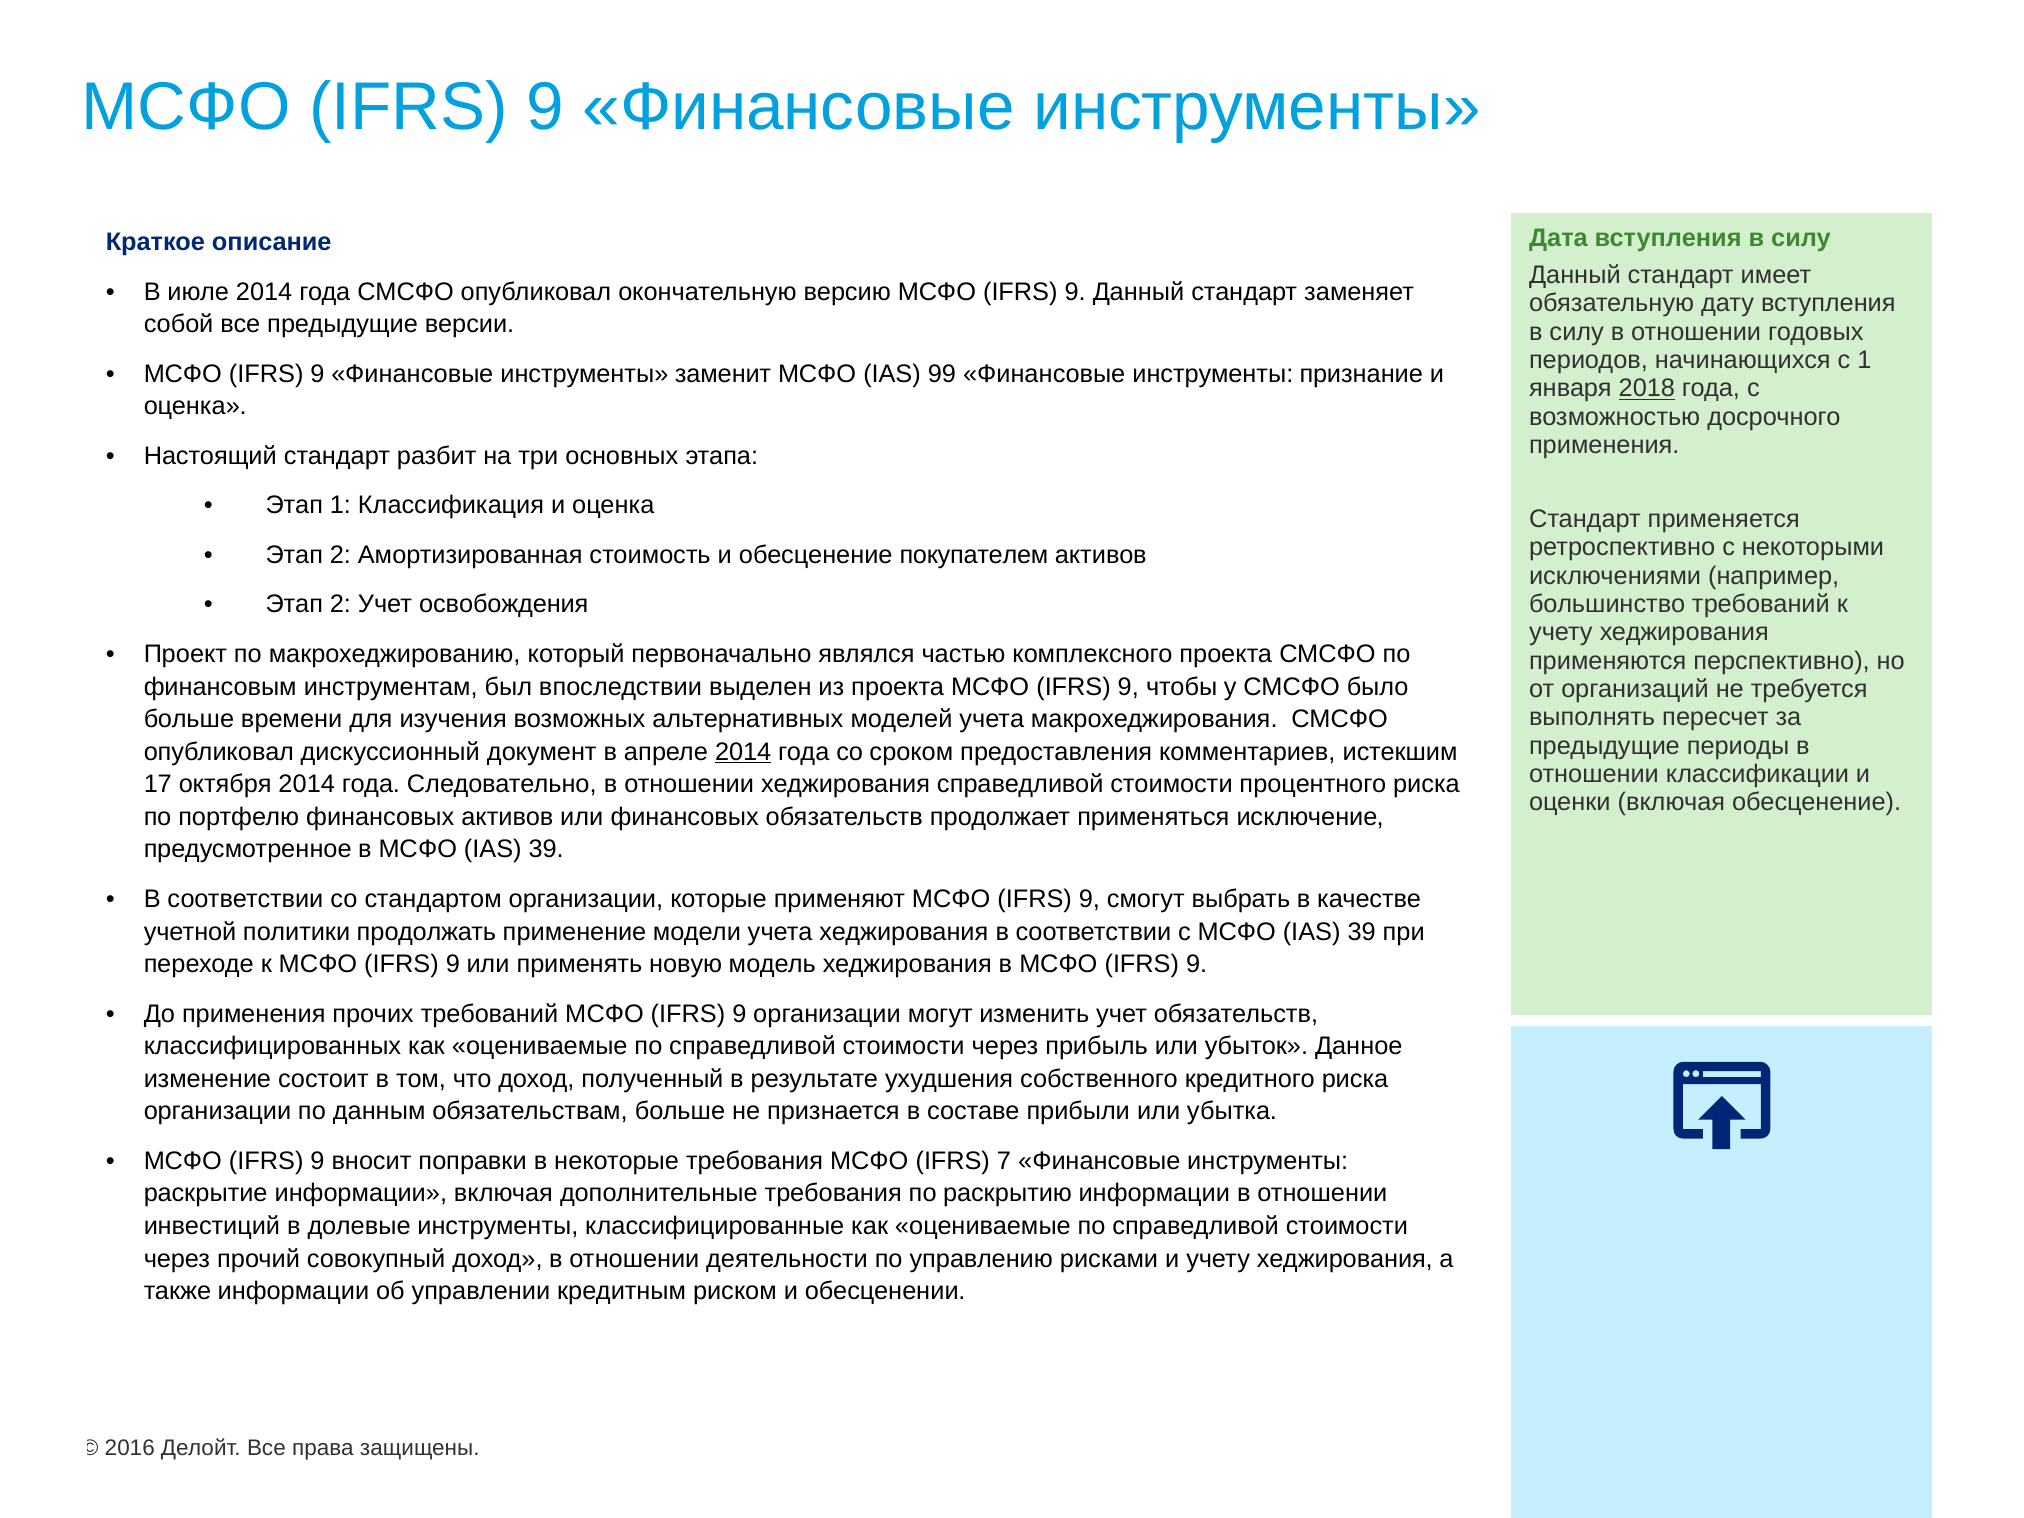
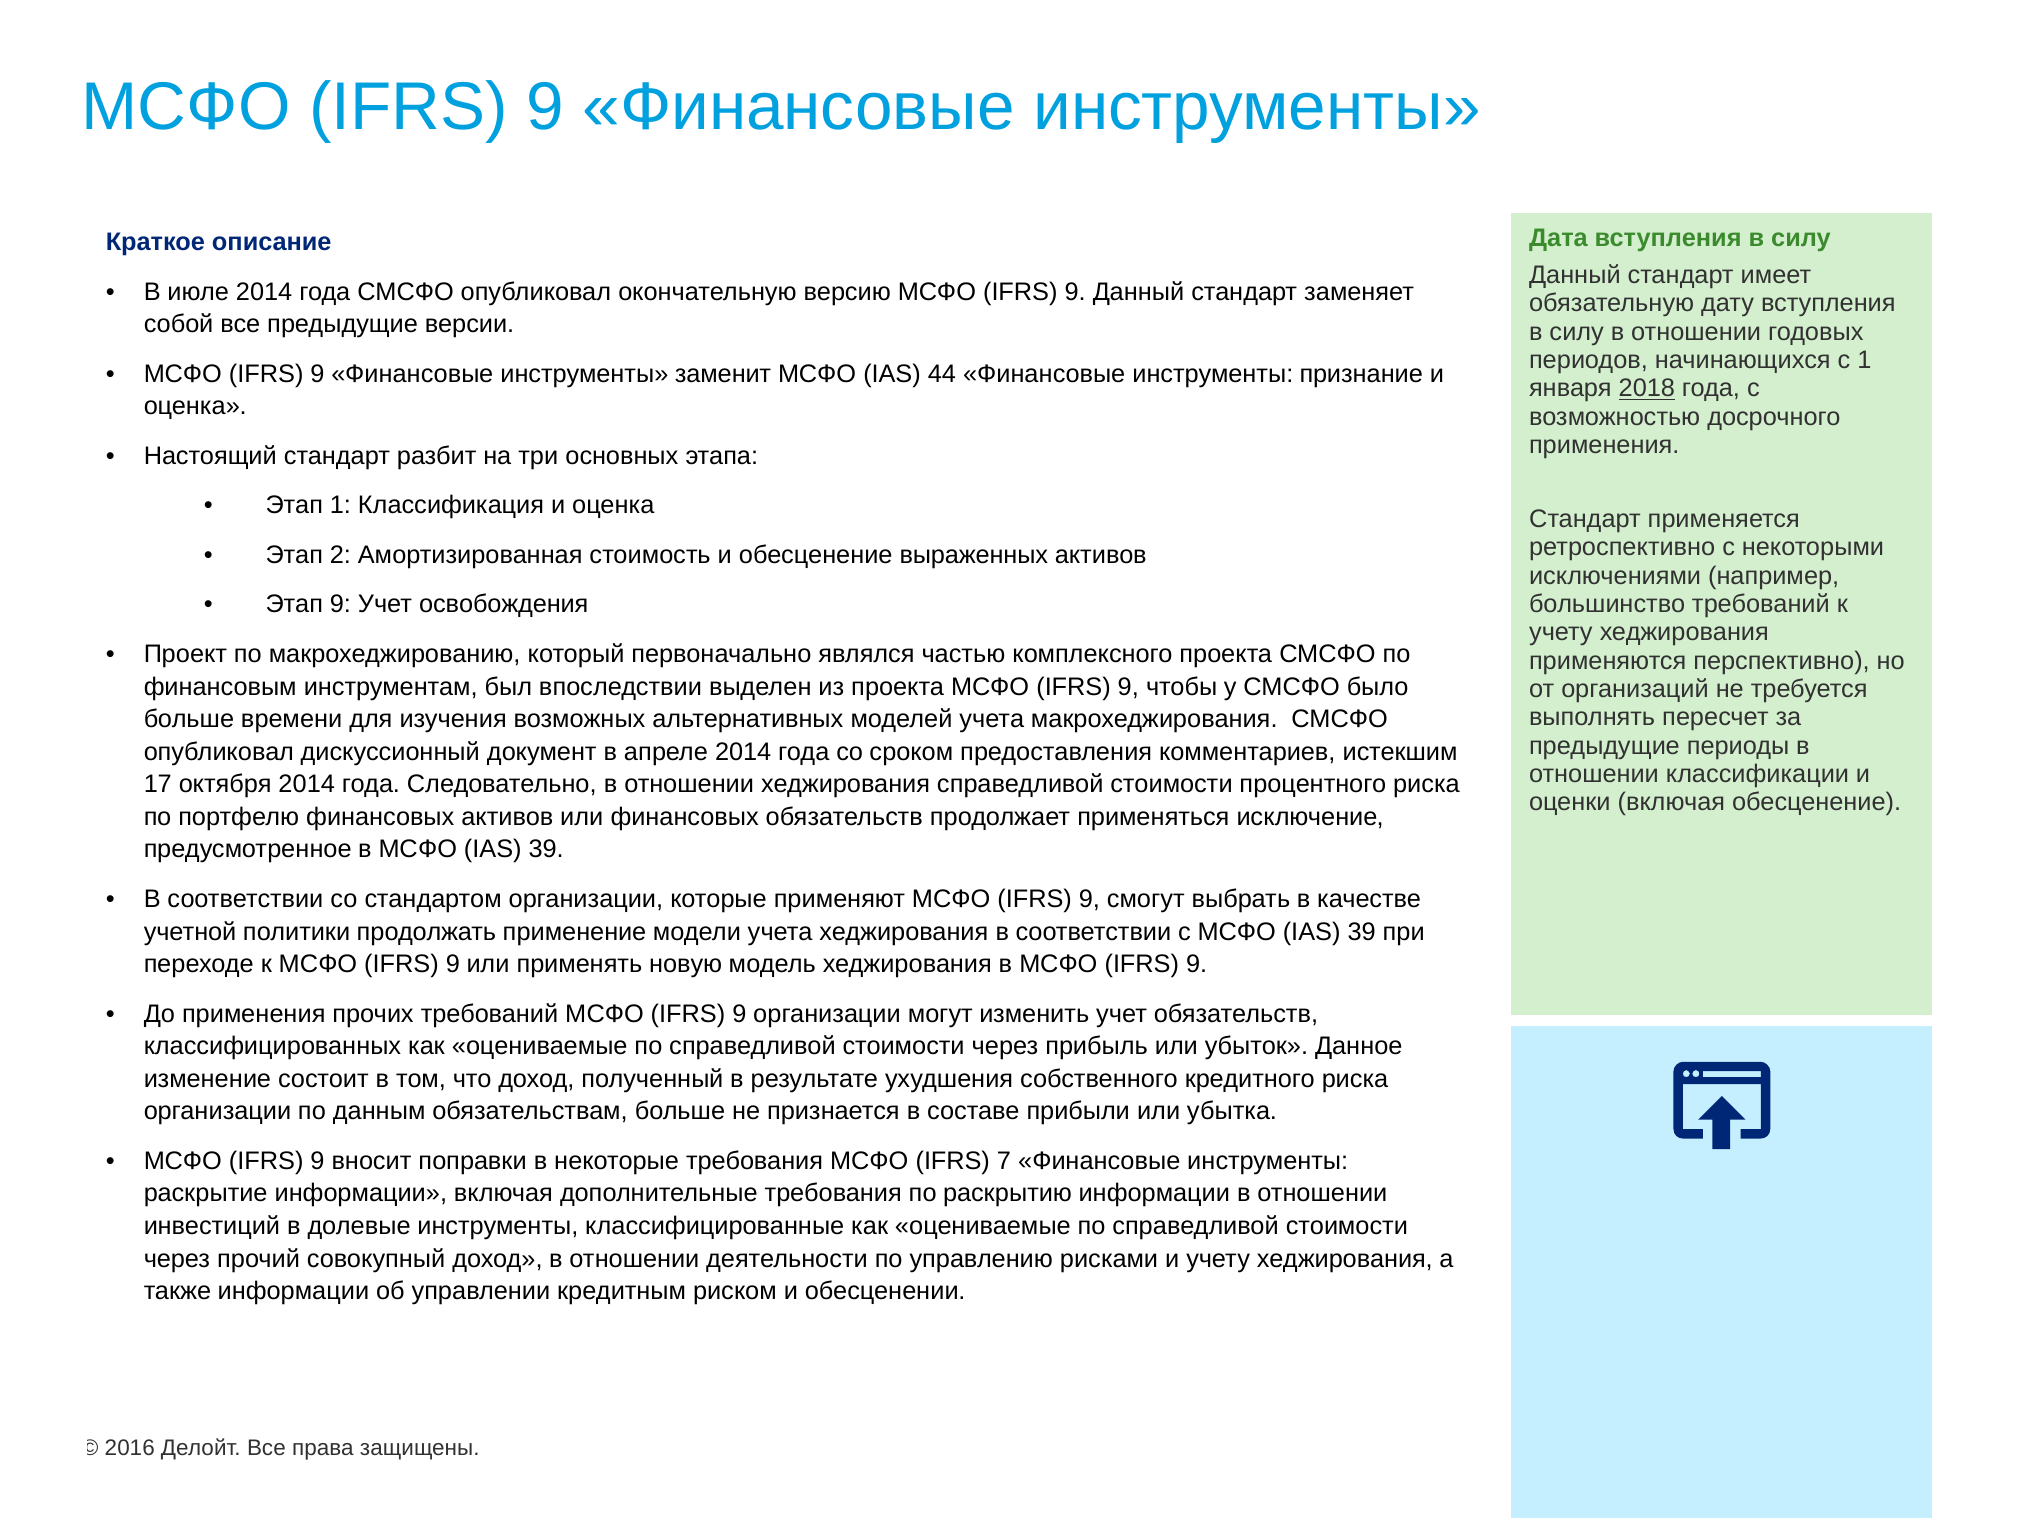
99: 99 -> 44 (942, 374)
покупателем: покупателем -> выраженных (974, 555)
2: 2 -> 9 (340, 605)
2014 underline: present -> none (743, 752)
